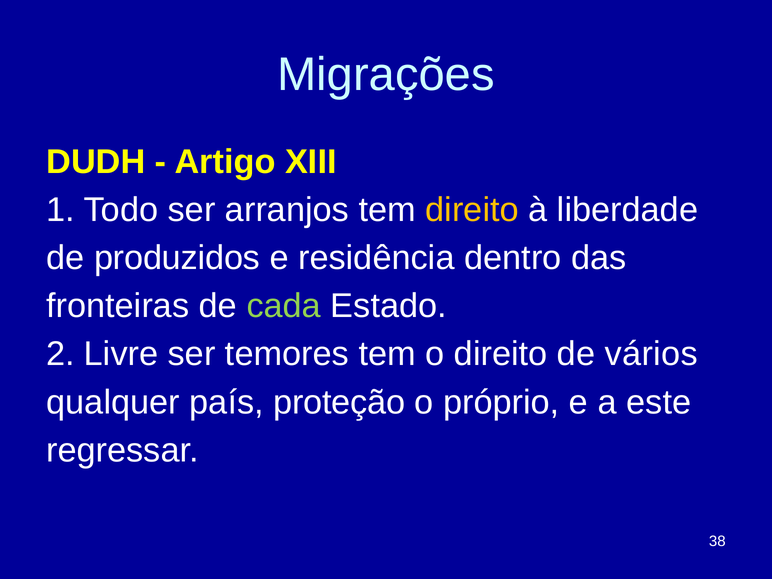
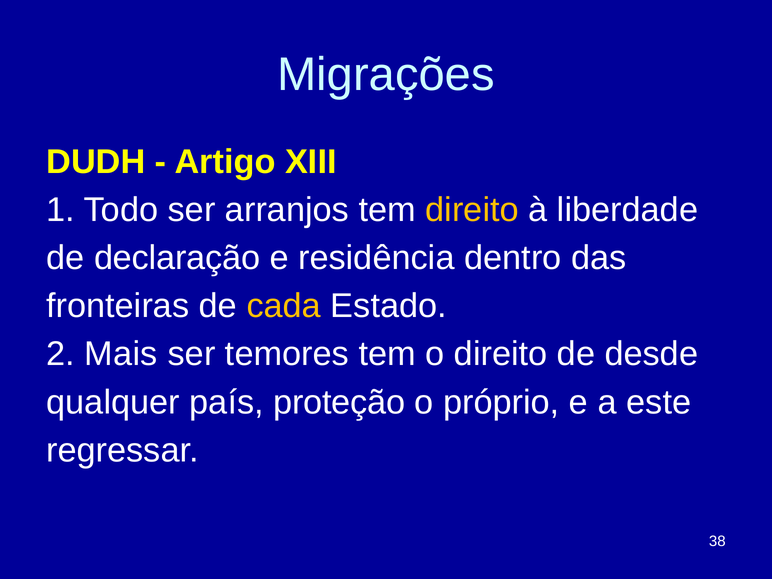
produzidos: produzidos -> declaração (177, 258)
cada colour: light green -> yellow (284, 306)
Livre: Livre -> Mais (121, 354)
vários: vários -> desde (651, 354)
